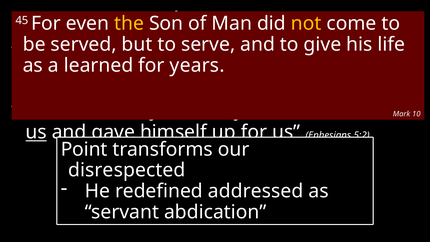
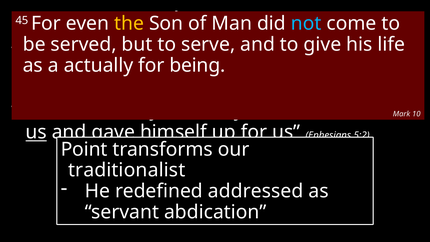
not colour: yellow -> light blue (306, 24)
learned: learned -> actually (99, 65)
years: years -> being (197, 65)
disrespected: disrespected -> traditionalist (127, 170)
